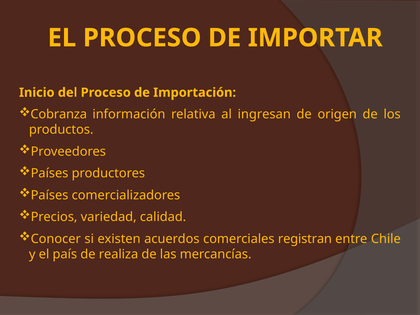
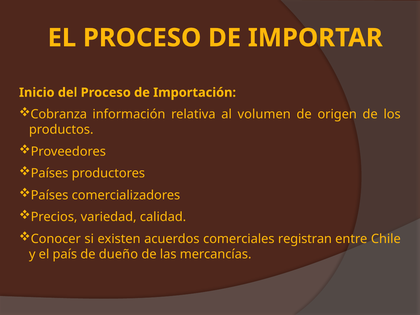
ingresan: ingresan -> volumen (264, 114)
realiza: realiza -> dueño (118, 254)
